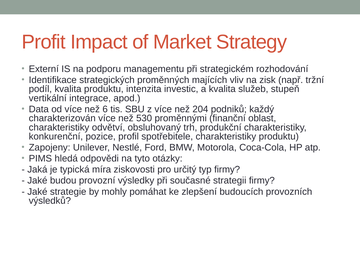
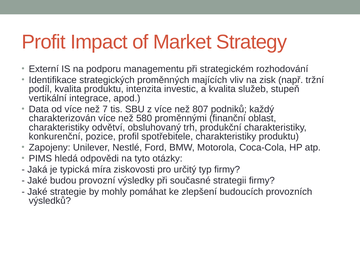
6: 6 -> 7 (105, 109)
204: 204 -> 807 (200, 109)
530: 530 -> 580 (144, 118)
